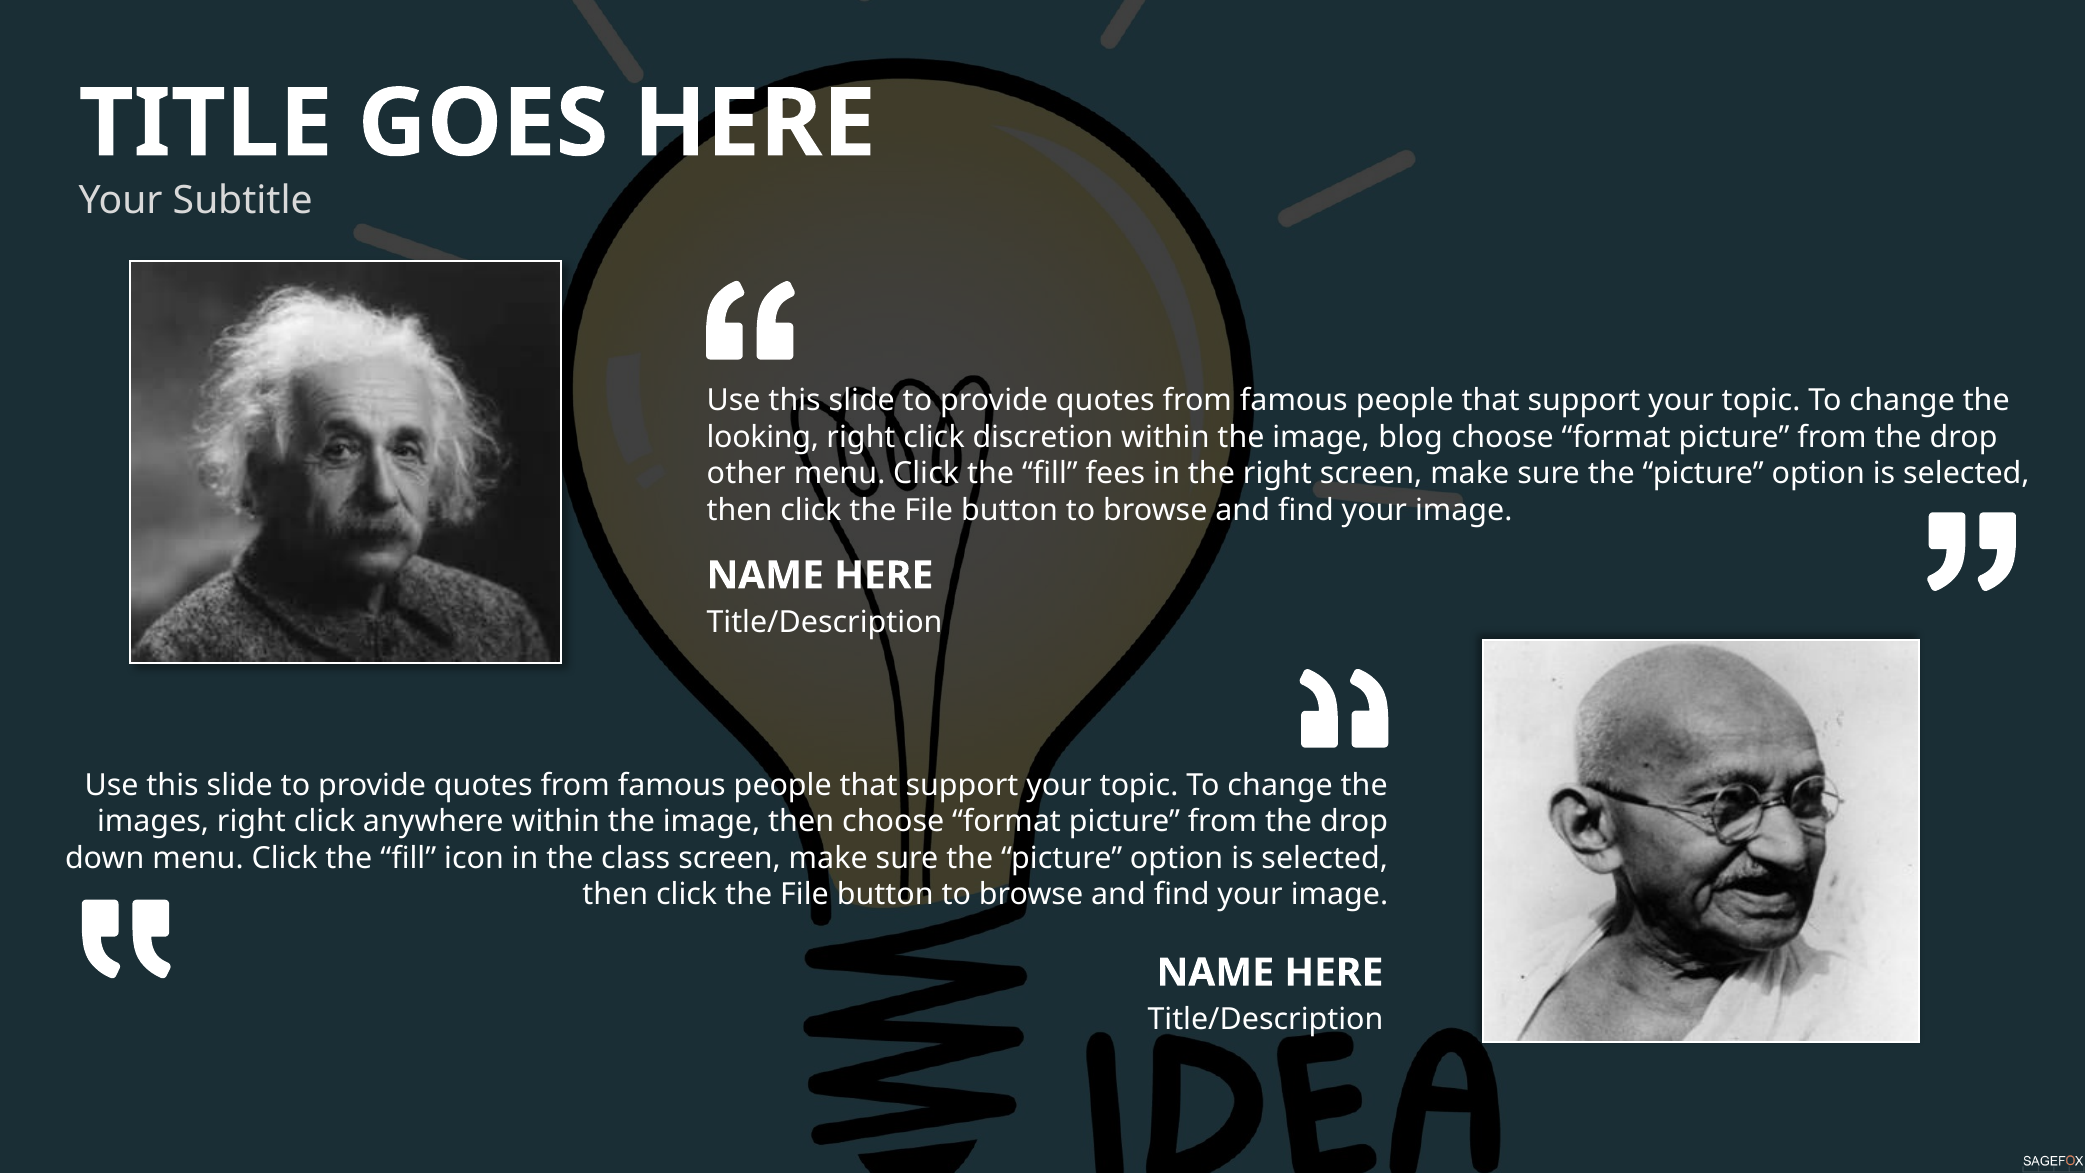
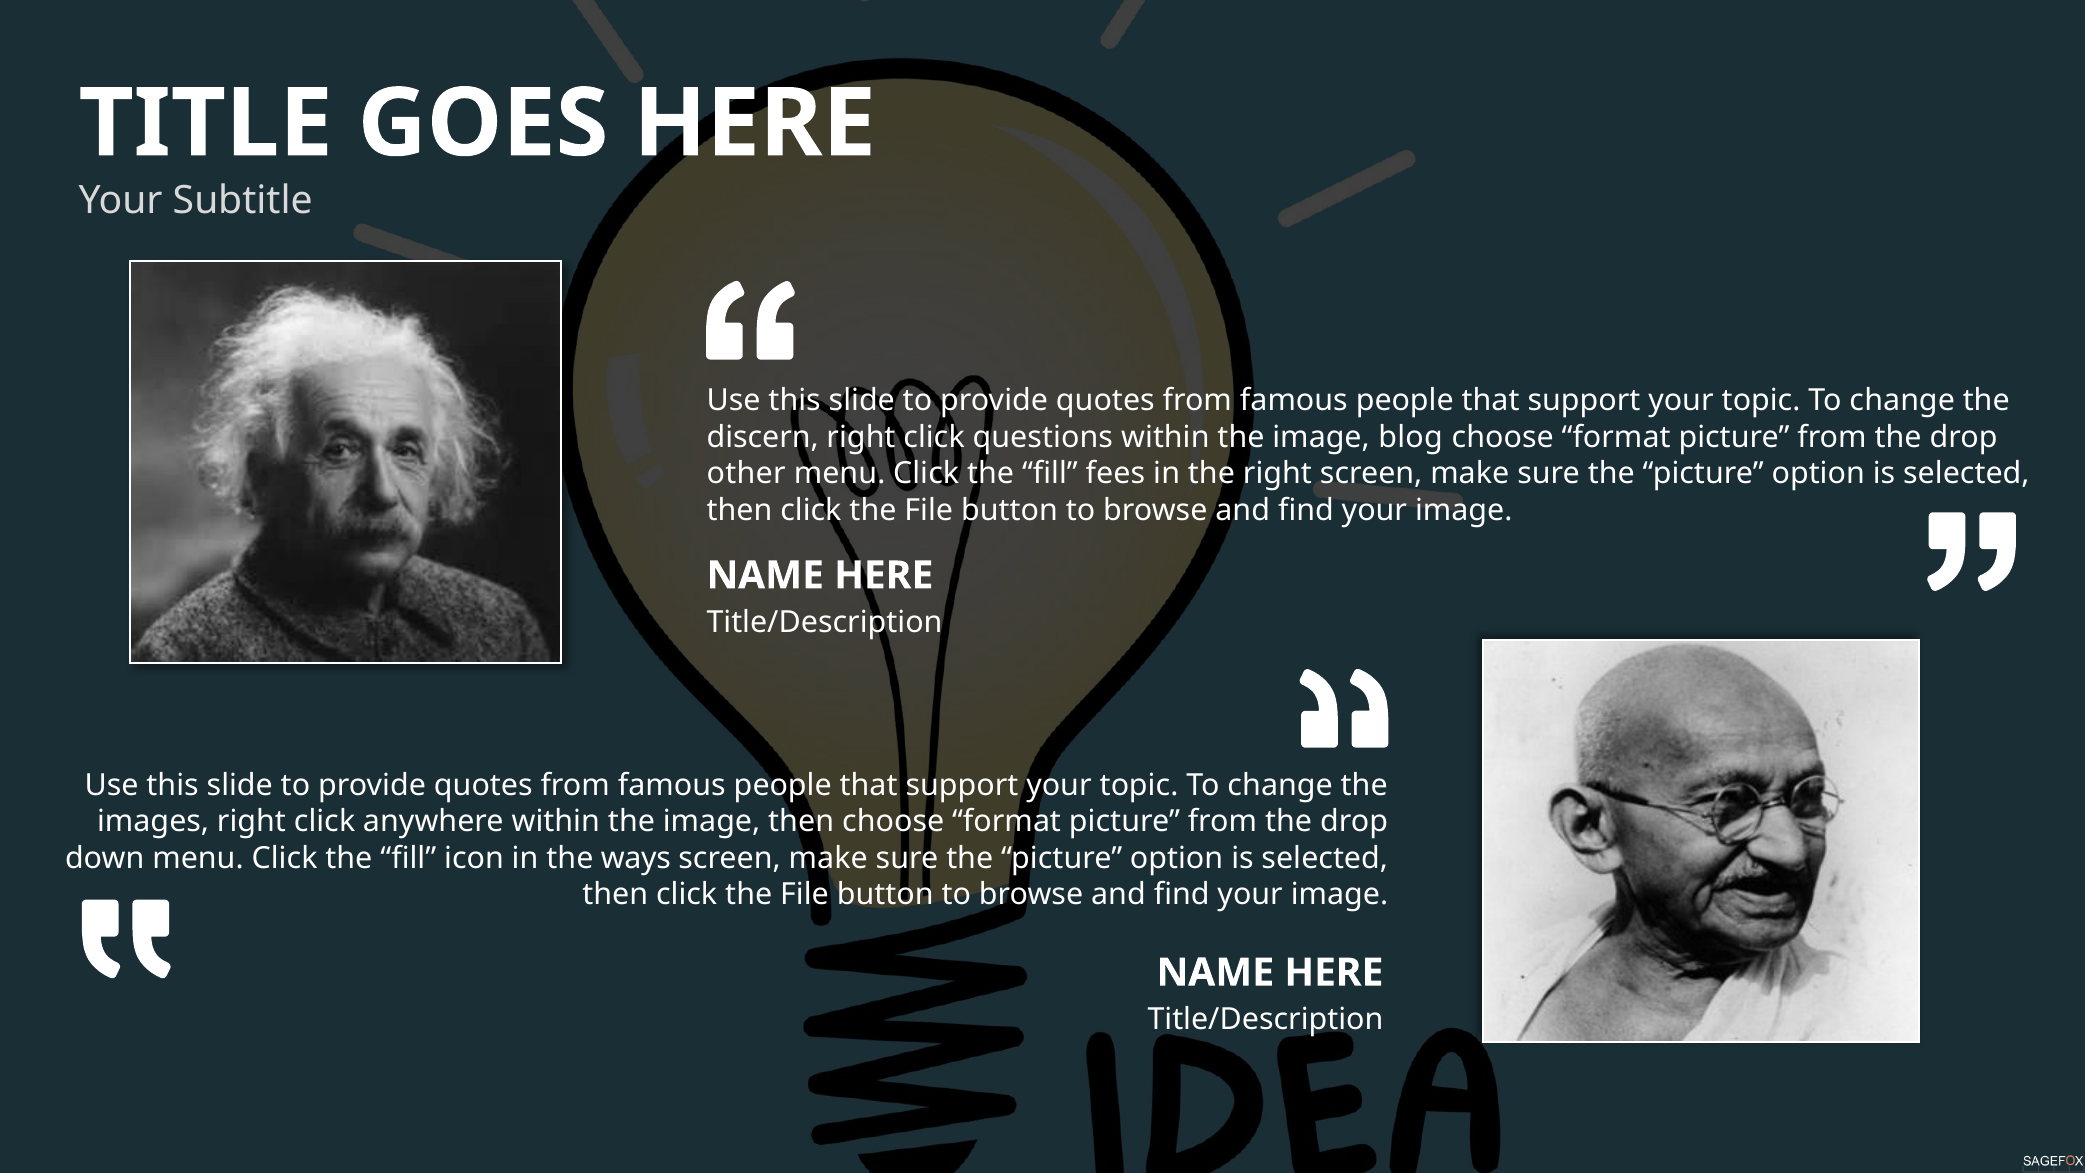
looking: looking -> discern (763, 437)
discretion: discretion -> questions (1043, 437)
class: class -> ways (636, 858)
